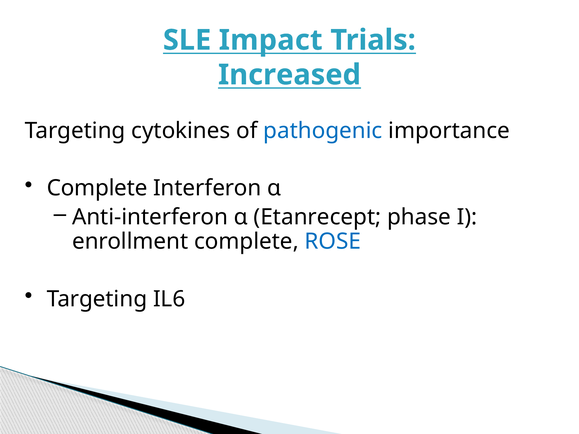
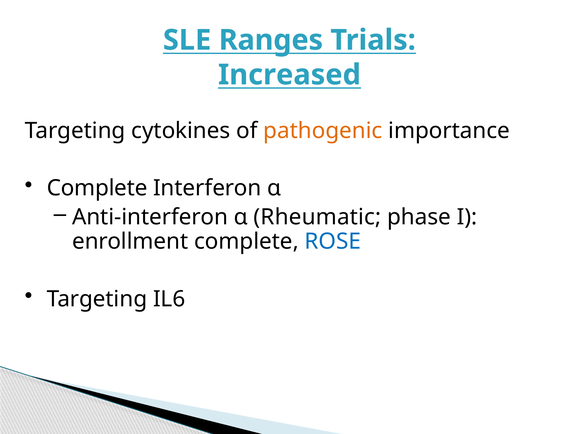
Impact: Impact -> Ranges (271, 40)
pathogenic colour: blue -> orange (323, 131)
Etanrecept: Etanrecept -> Rheumatic (317, 217)
